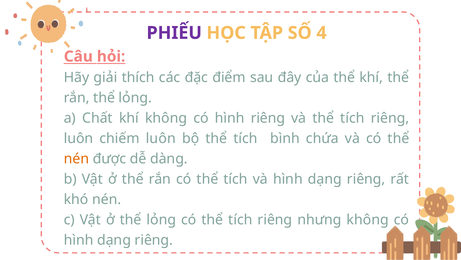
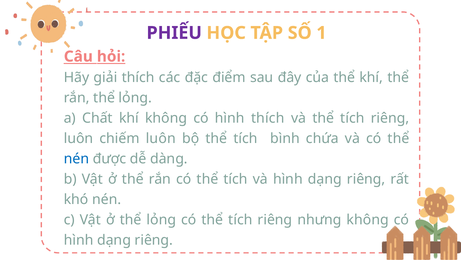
4: 4 -> 1 (321, 33)
hình riêng: riêng -> thích (268, 118)
nén colour: orange -> blue (76, 158)
